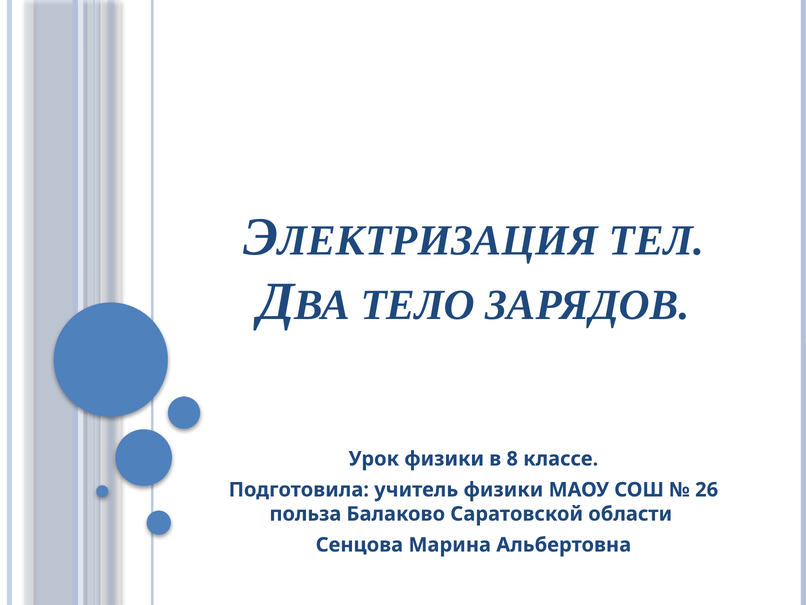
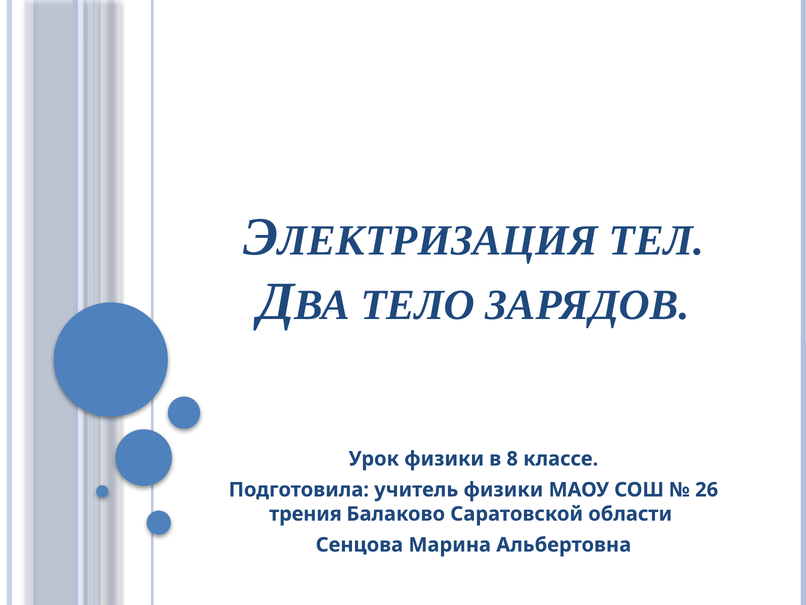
польза: польза -> трения (305, 514)
